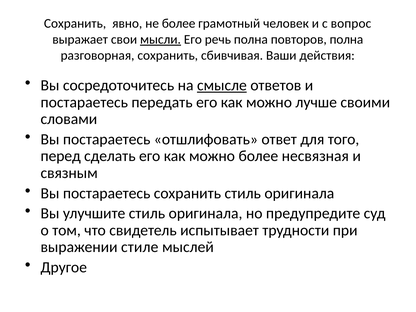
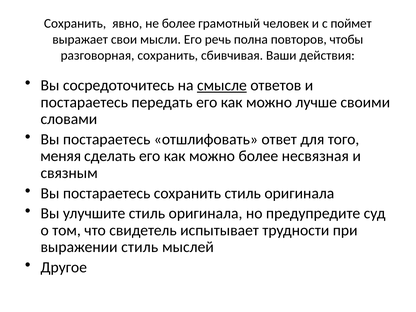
вопрос: вопрос -> поймет (351, 23)
мысли underline: present -> none (160, 39)
повторов полна: полна -> чтобы (346, 39)
перед: перед -> меняя (61, 156)
выражении стиле: стиле -> стиль (140, 247)
